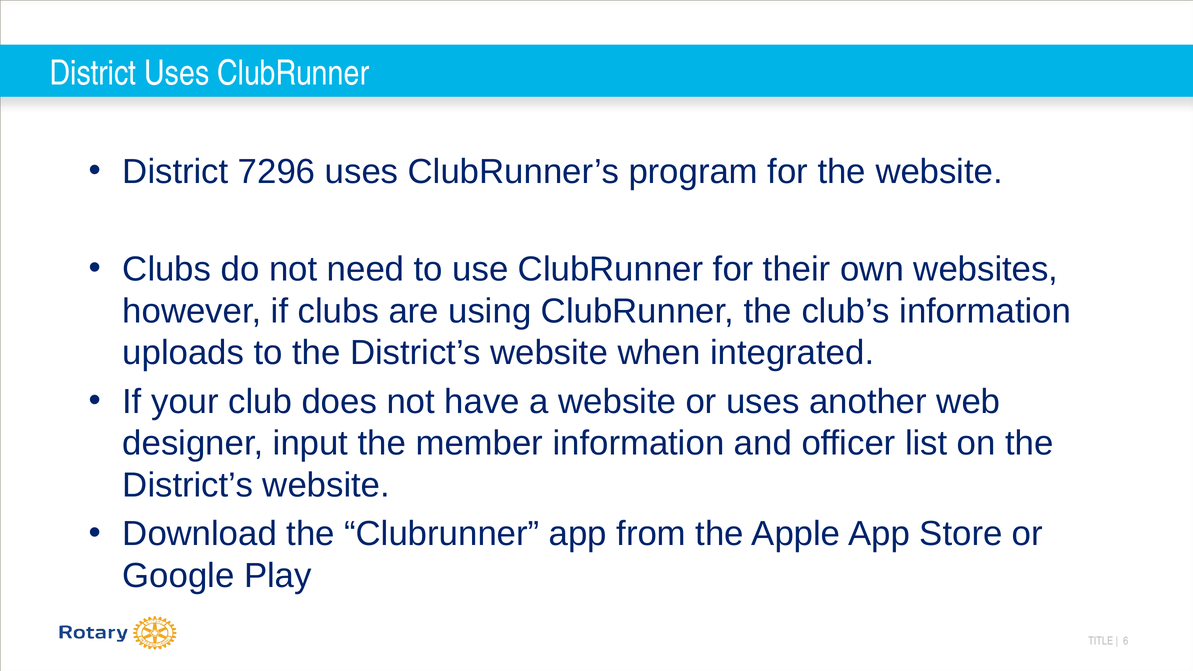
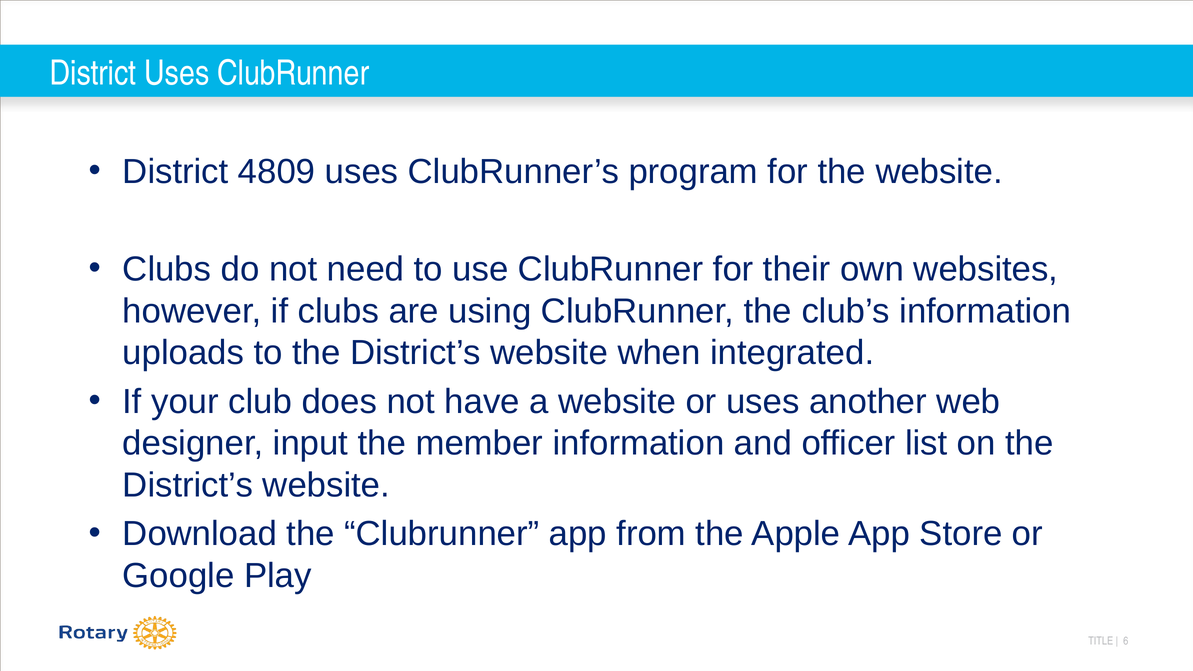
7296: 7296 -> 4809 (277, 172)
